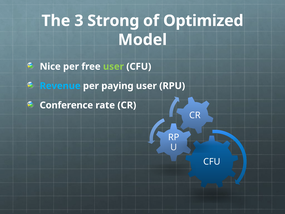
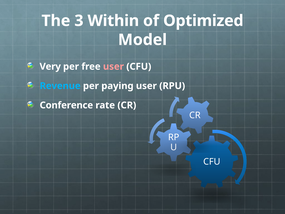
Strong: Strong -> Within (113, 21)
Nice: Nice -> Very (50, 66)
user colour: light green -> pink (113, 66)
